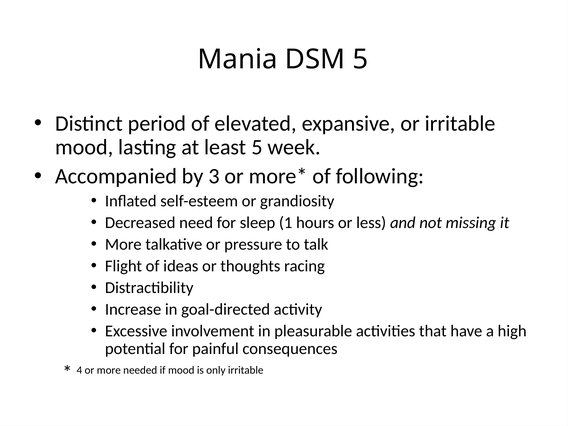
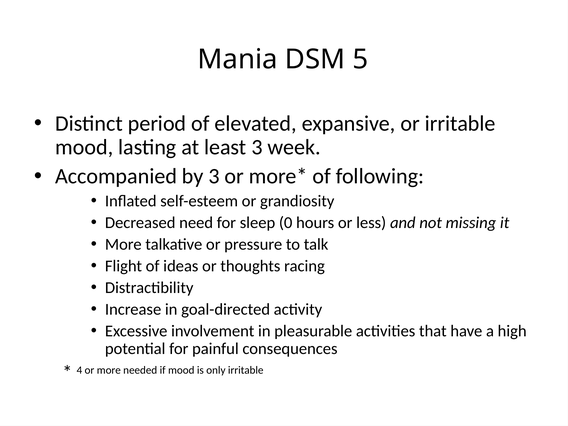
least 5: 5 -> 3 (257, 147)
1: 1 -> 0 (286, 223)
